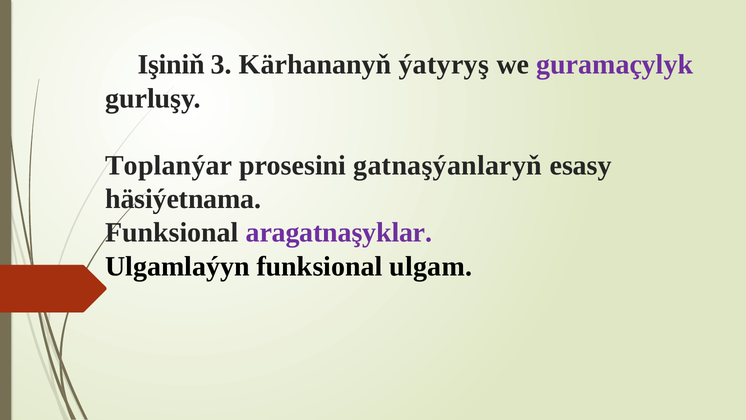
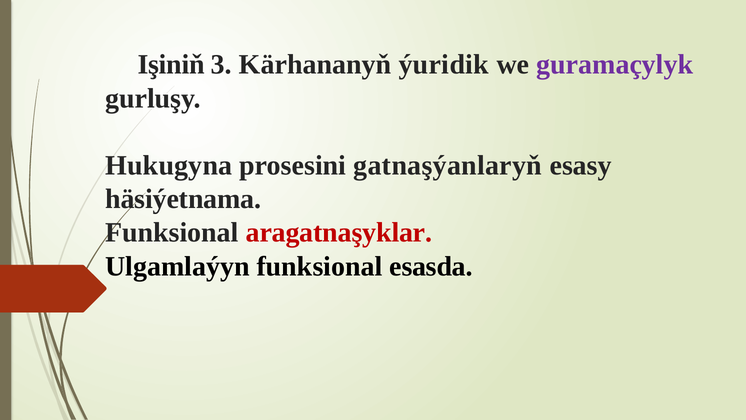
ýatyryş: ýatyryş -> ýuridik (444, 65)
Toplanýar: Toplanýar -> Hukugyna (169, 165)
aragatnaşyklar colour: purple -> red (339, 233)
ulgam: ulgam -> esasda (431, 266)
